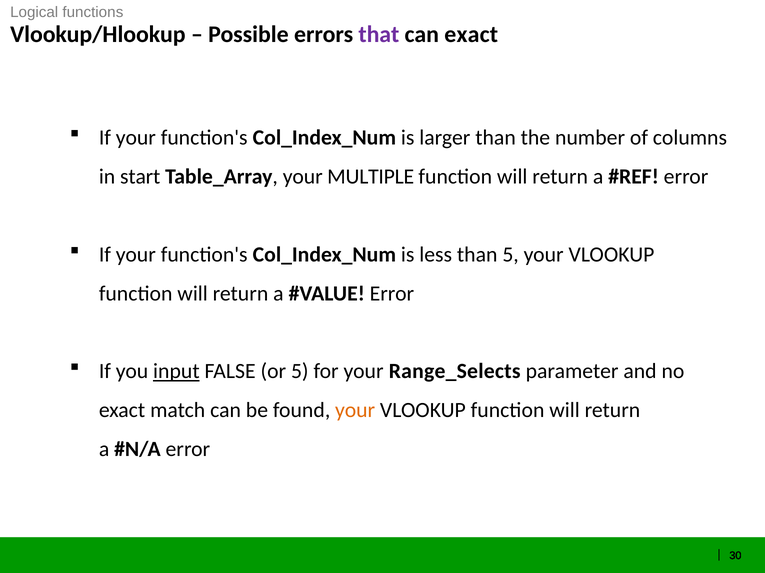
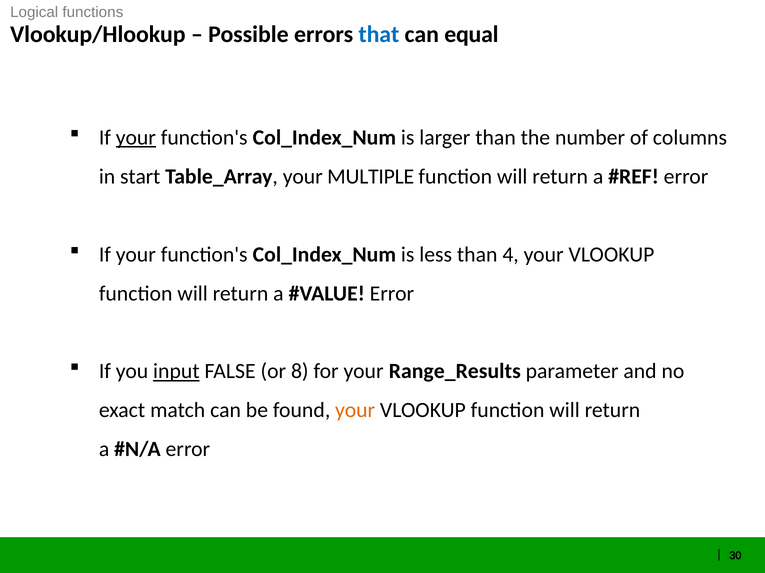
that colour: purple -> blue (379, 35)
can exact: exact -> equal (471, 35)
your underline: none -> present (136, 138)
than 5: 5 -> 4 (511, 255)
or 5: 5 -> 8 (300, 372)
Range_Selects: Range_Selects -> Range_Results (455, 372)
